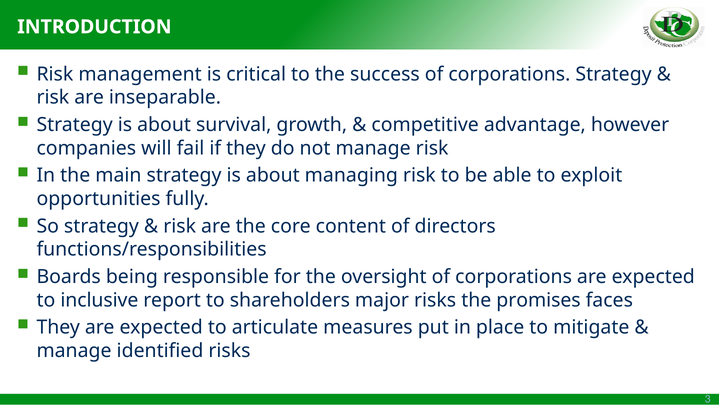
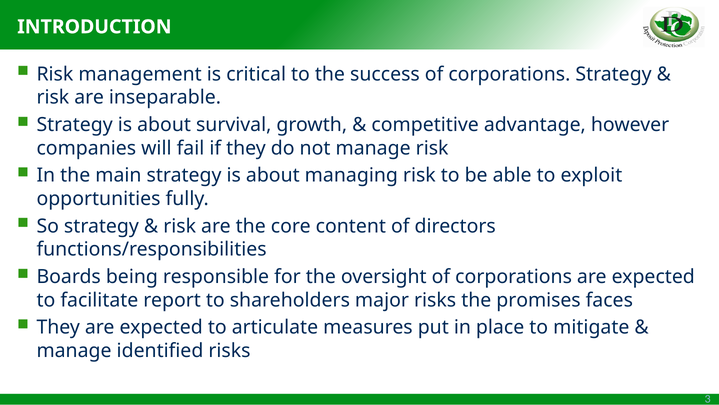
inclusive: inclusive -> facilitate (99, 300)
